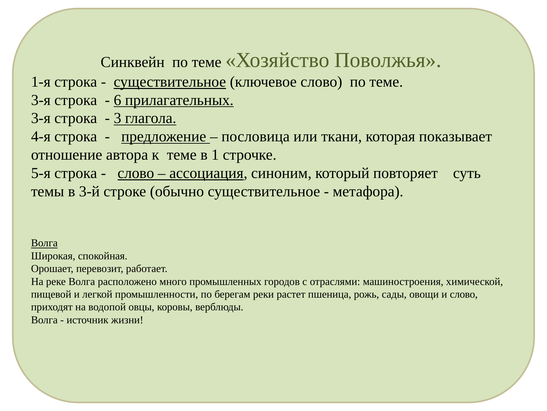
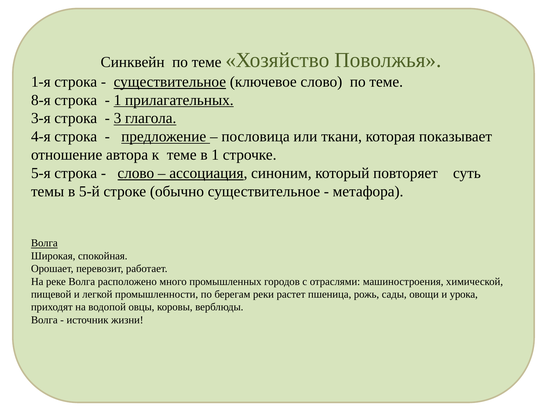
3-я: 3-я -> 8-я (41, 100)
6: 6 -> 1 (118, 100)
3-й: 3-й -> 5-й (89, 191)
и слово: слово -> урока (464, 294)
